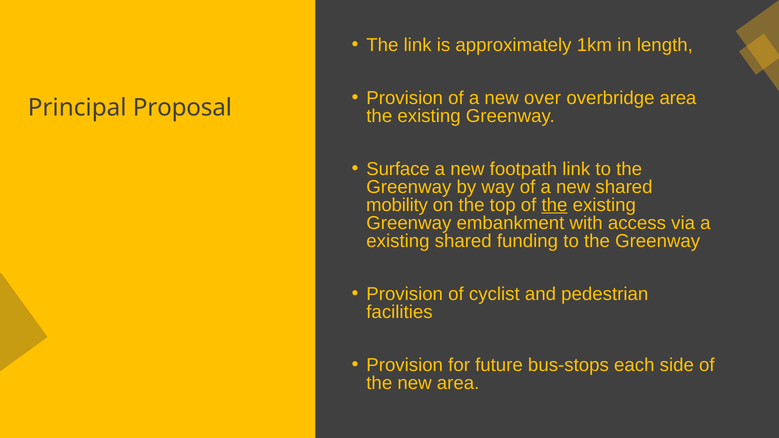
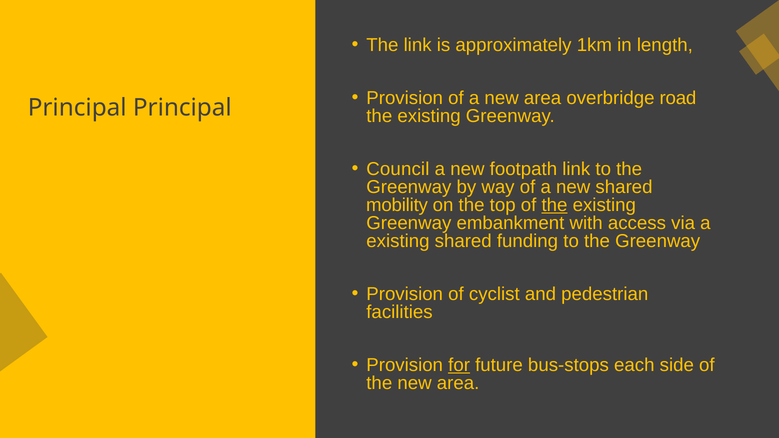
a new over: over -> area (543, 98)
overbridge area: area -> road (678, 98)
Principal Proposal: Proposal -> Principal (182, 108)
Surface: Surface -> Council (398, 169)
for underline: none -> present (459, 365)
